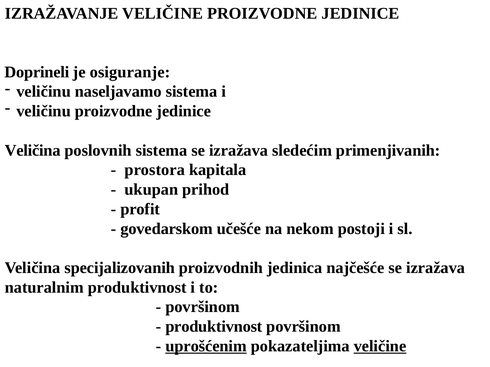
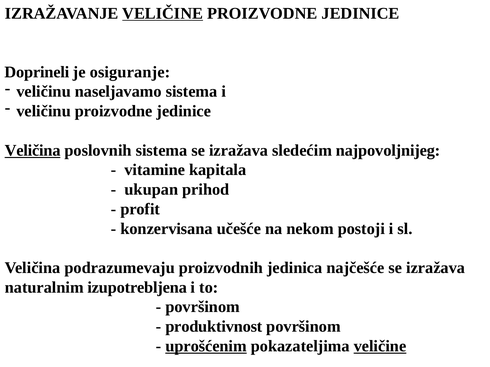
VELIČINE underline: none -> present (163, 13)
Veličina underline: none -> present (33, 151)
primenjivanih: primenjivanih -> najpovoljnijeg (388, 151)
prostora: prostora -> vitamine (155, 170)
govedarskom: govedarskom -> konzervisana (167, 229)
specijalizovanih: specijalizovanih -> podrazumevaju (120, 268)
naturalnim produktivnost: produktivnost -> izupotrebljena (137, 288)
